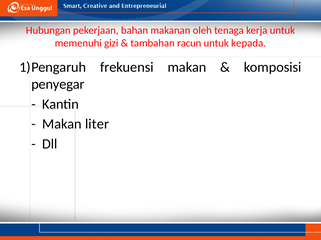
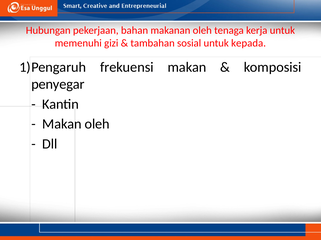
racun: racun -> sosial (189, 43)
Makan liter: liter -> oleh (97, 124)
